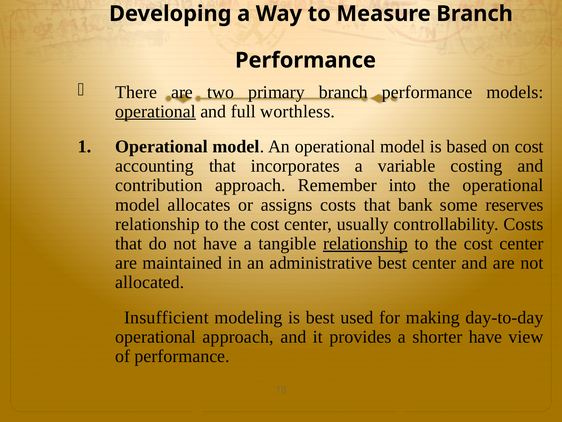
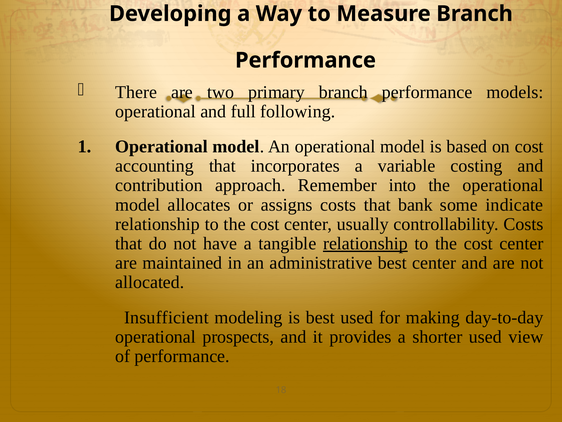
operational underline: present -> none (156, 111)
worthless: worthless -> following (298, 111)
reserves: reserves -> indicate (514, 205)
operational approach: approach -> prospects (238, 336)
shorter have: have -> used (485, 336)
